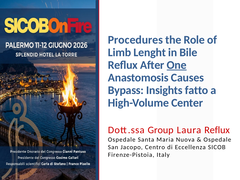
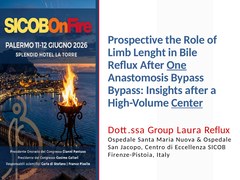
Procedures: Procedures -> Prospective (136, 40)
Anastomosis Causes: Causes -> Bypass (187, 78)
Insights fatto: fatto -> after (197, 90)
Center underline: none -> present (187, 103)
